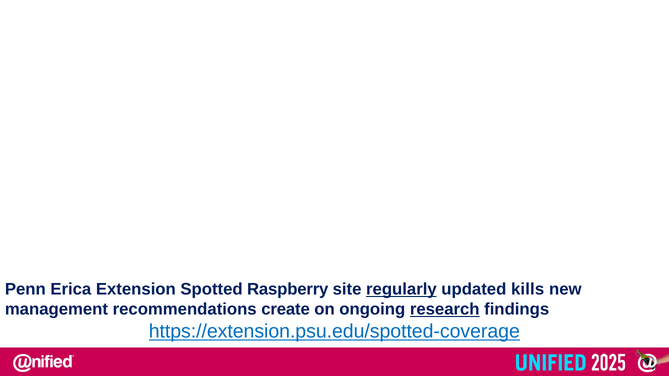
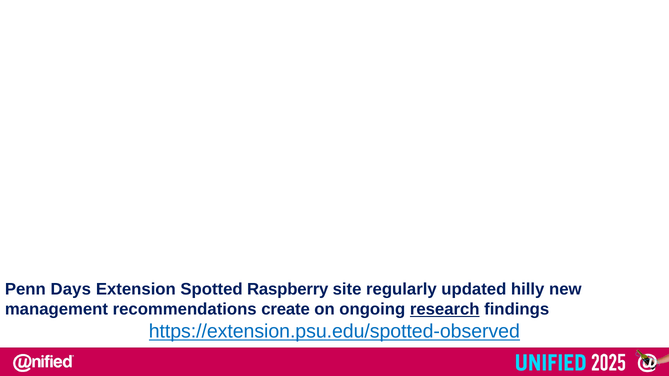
Erica: Erica -> Days (71, 290)
regularly underline: present -> none (401, 290)
kills: kills -> hilly (528, 290)
https://extension.psu.edu/spotted-coverage: https://extension.psu.edu/spotted-coverage -> https://extension.psu.edu/spotted-observed (334, 332)
